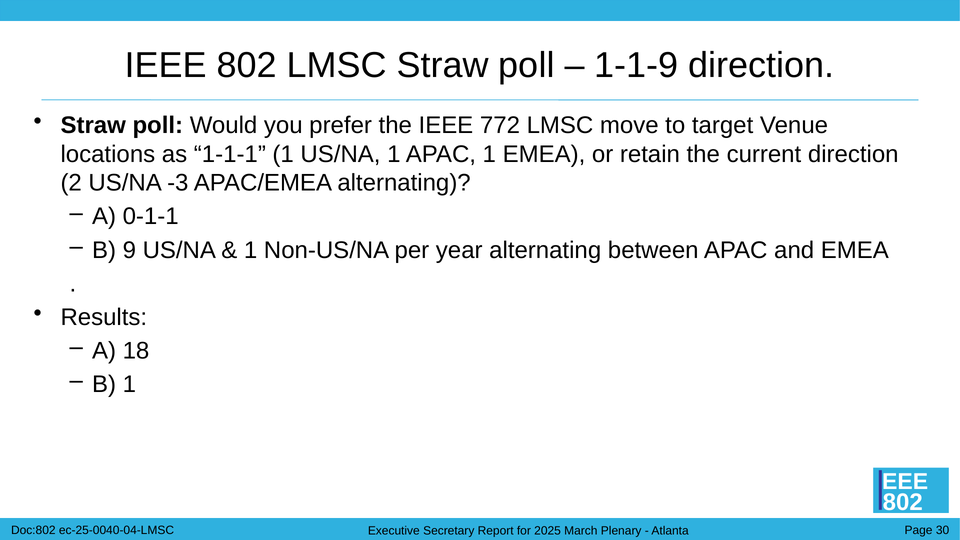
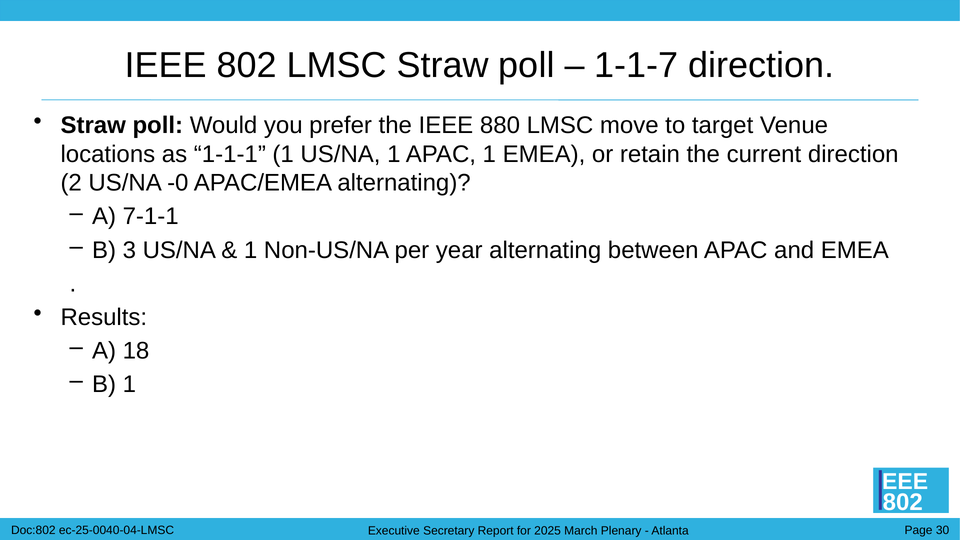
1-1-9: 1-1-9 -> 1-1-7 (636, 66)
772: 772 -> 880 (500, 125)
-3: -3 -> -0 (178, 183)
0-1-1: 0-1-1 -> 7-1-1 (151, 216)
9: 9 -> 3 (129, 250)
